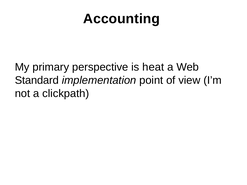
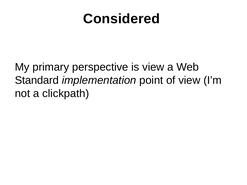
Accounting: Accounting -> Considered (122, 19)
is heat: heat -> view (153, 67)
